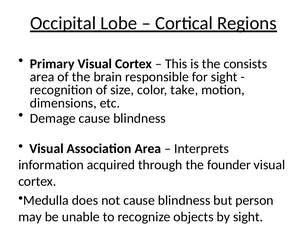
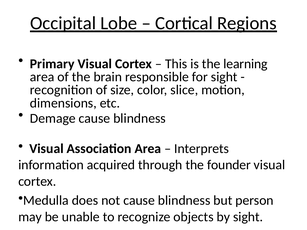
consists: consists -> learning (245, 64)
take: take -> slice (184, 90)
